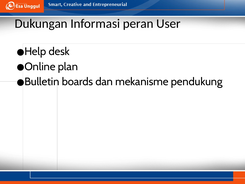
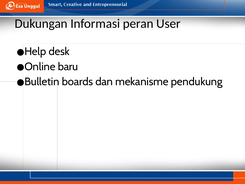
plan: plan -> baru (68, 67)
